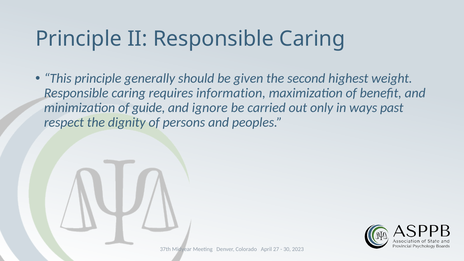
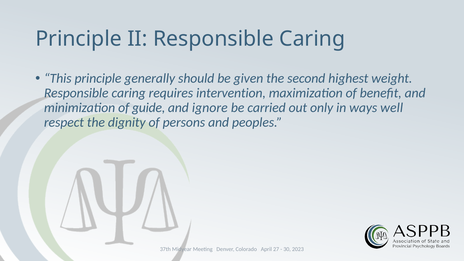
information: information -> intervention (231, 93)
past: past -> well (392, 108)
